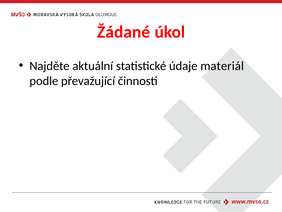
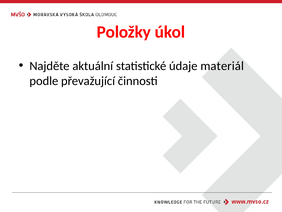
Žádané: Žádané -> Položky (124, 32)
